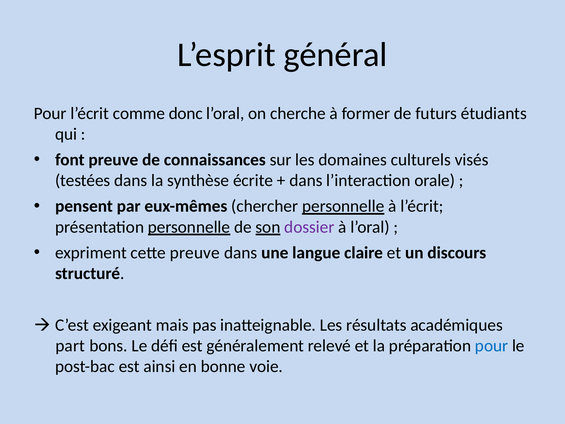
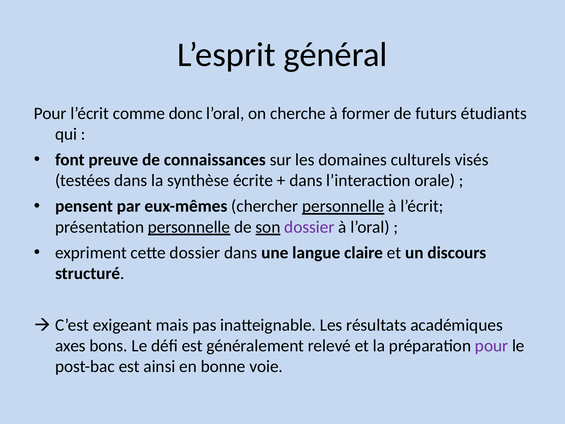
cette preuve: preuve -> dossier (195, 253)
part: part -> axes (70, 345)
pour colour: blue -> purple (492, 345)
